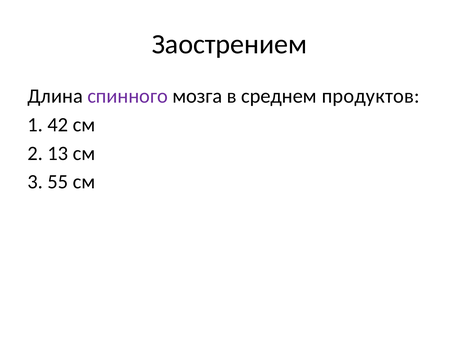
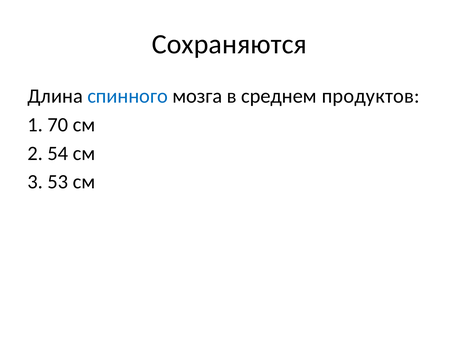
Заострением: Заострением -> Сохраняются (229, 44)
спинного colour: purple -> blue (128, 96)
42: 42 -> 70 (58, 125)
13: 13 -> 54 (58, 153)
55: 55 -> 53 (58, 182)
